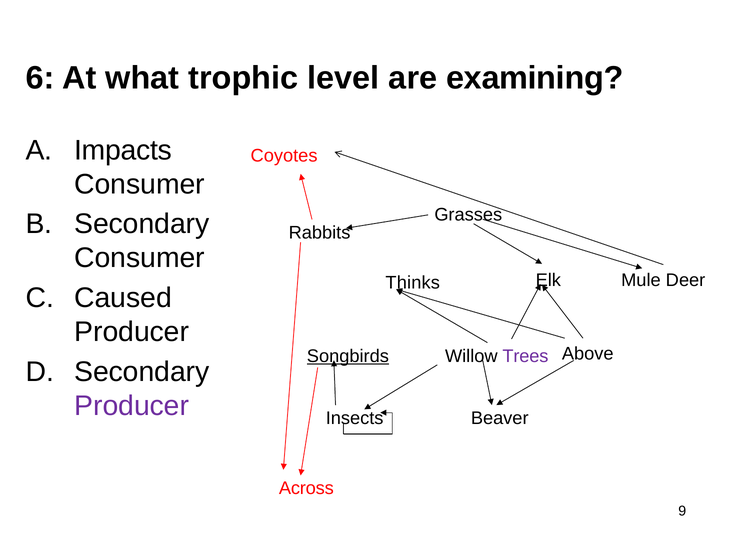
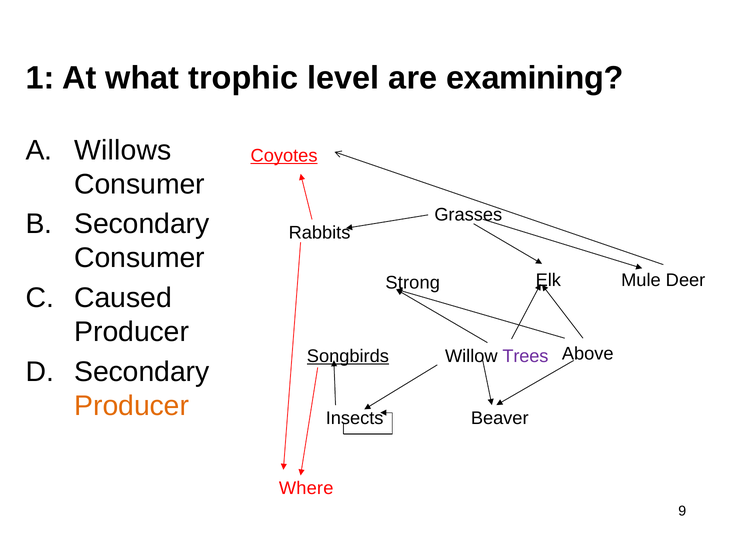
6: 6 -> 1 (40, 78)
Impacts: Impacts -> Willows (123, 150)
Coyotes underline: none -> present (284, 156)
Thinks: Thinks -> Strong (413, 283)
Producer colour: purple -> orange (132, 406)
Across: Across -> Where (306, 489)
